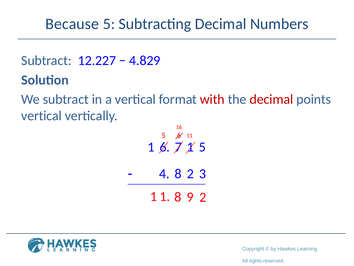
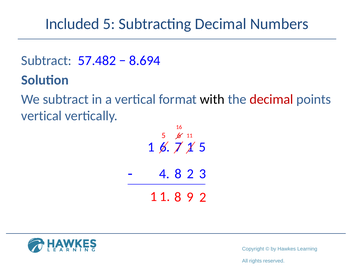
Because: Because -> Included (72, 24)
12.227: 12.227 -> 57.482 (97, 61)
4.829: 4.829 -> 8.694 (145, 61)
with colour: red -> black (212, 99)
